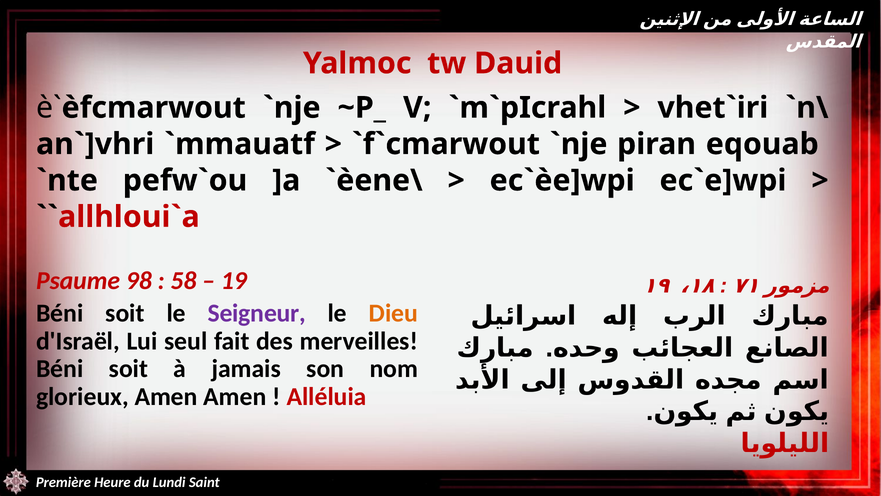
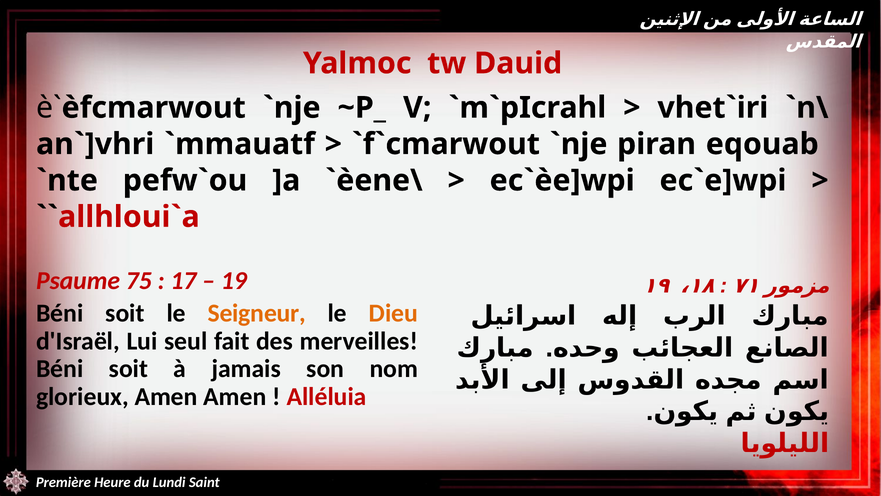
98: 98 -> 75 (139, 280)
58: 58 -> 17 (183, 280)
Seigneur colour: purple -> orange (257, 313)
